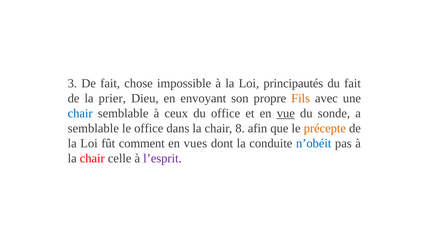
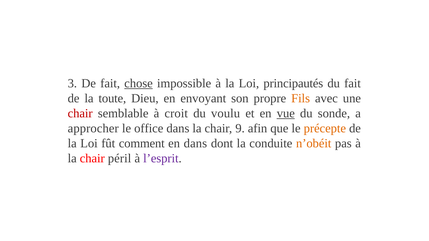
chose underline: none -> present (139, 84)
prier: prier -> toute (112, 99)
chair colour: blue -> red (80, 114)
ceux: ceux -> croit (176, 114)
du office: office -> voulu (226, 114)
semblable: semblable -> approcher (93, 129)
8: 8 -> 9 (240, 129)
en vues: vues -> dans (195, 144)
n’obéit colour: blue -> orange (314, 144)
celle: celle -> péril (120, 159)
